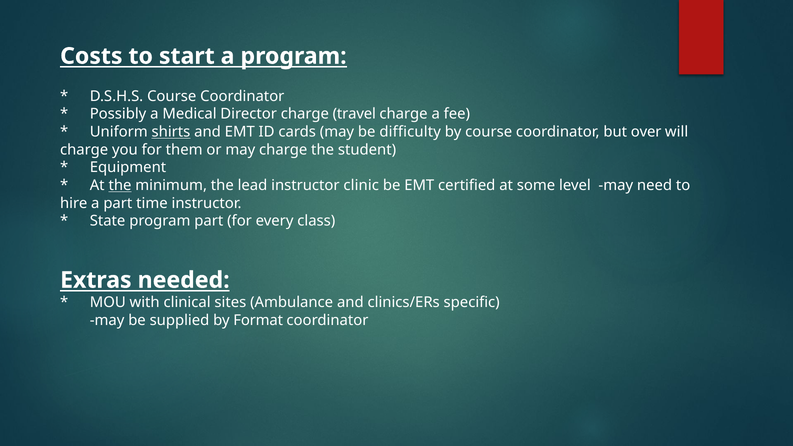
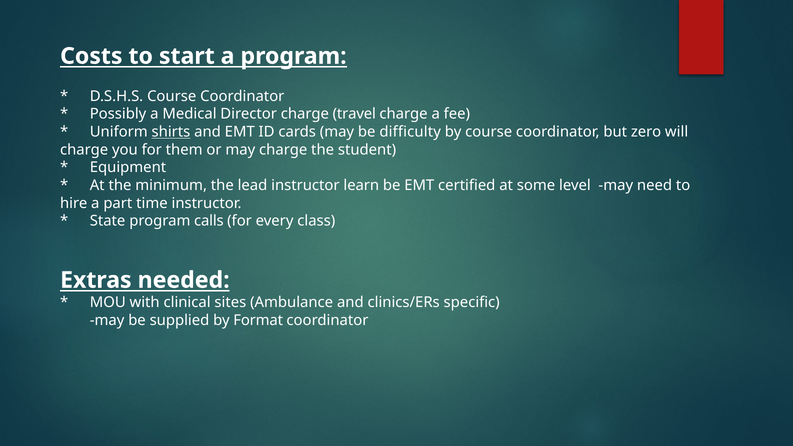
over: over -> zero (646, 132)
the underline: present -> none (120, 185)
clinic: clinic -> learn (361, 185)
program part: part -> calls (209, 221)
